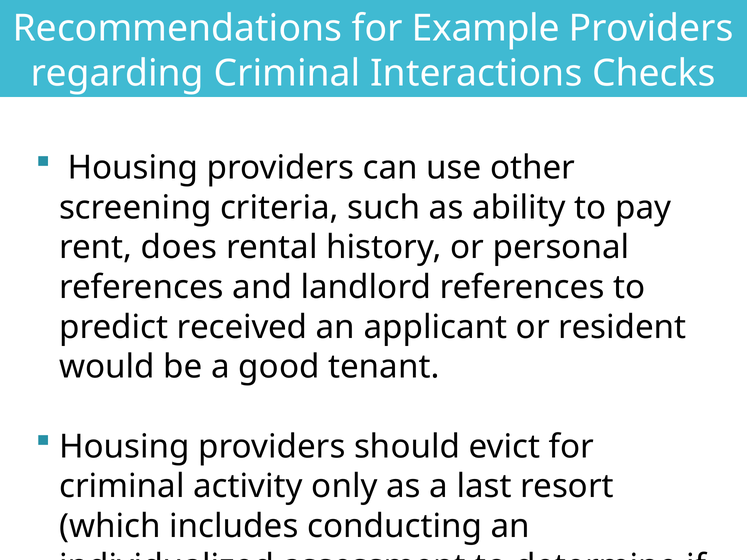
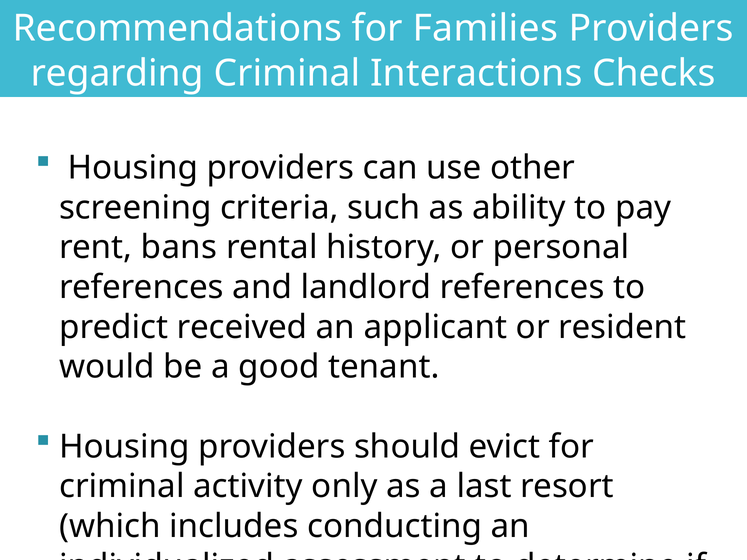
Example: Example -> Families (485, 29)
does: does -> bans (179, 248)
